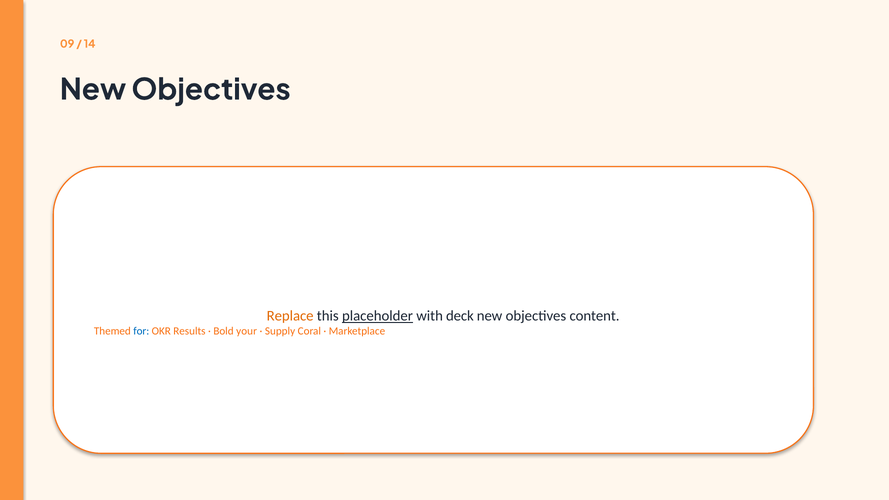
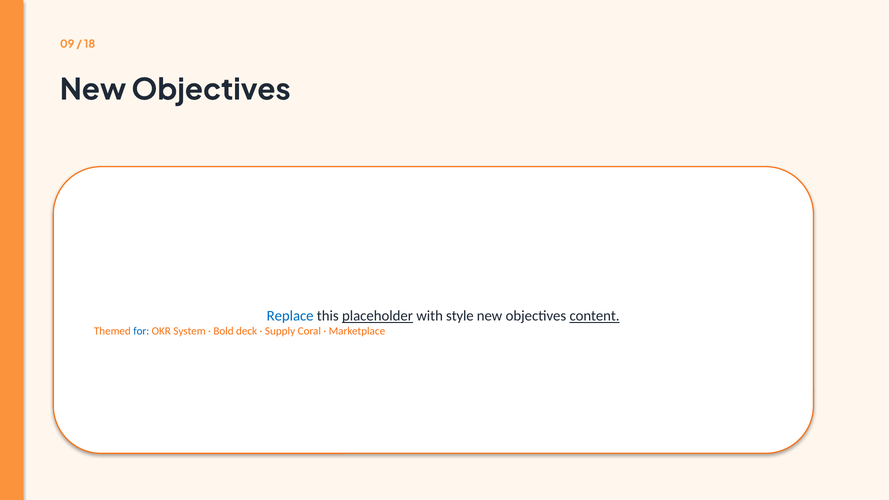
14: 14 -> 18 (90, 44)
Replace colour: orange -> blue (290, 316)
deck: deck -> style (460, 316)
content underline: none -> present (595, 316)
Results: Results -> System (189, 331)
your: your -> deck (247, 331)
